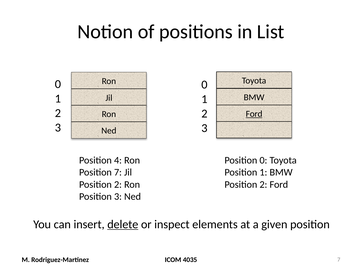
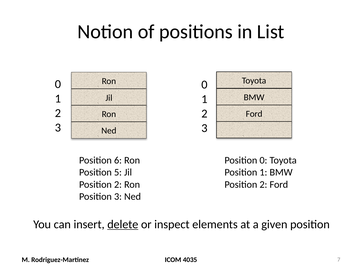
Ford underline: present -> none (254, 114)
4: 4 -> 6 (118, 160)
Position 7: 7 -> 5 (118, 172)
